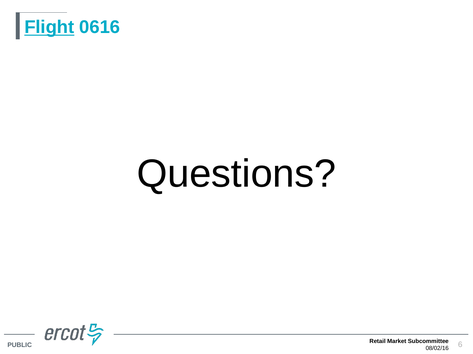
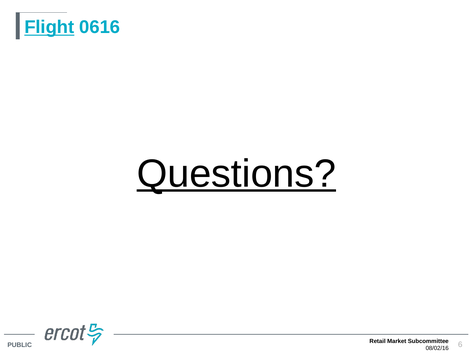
Questions underline: none -> present (236, 174)
